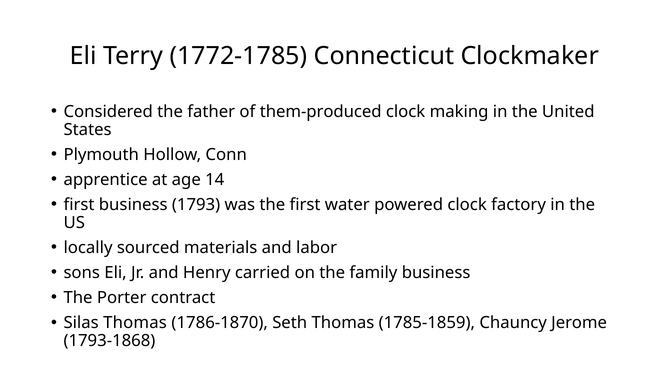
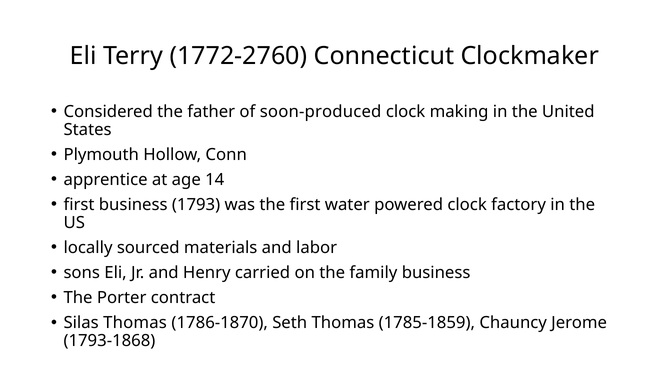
1772-1785: 1772-1785 -> 1772-2760 (238, 56)
them-produced: them-produced -> soon-produced (321, 112)
